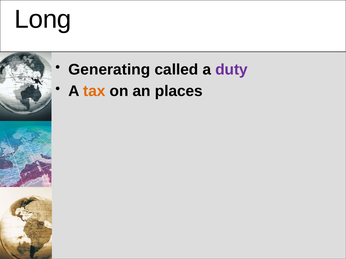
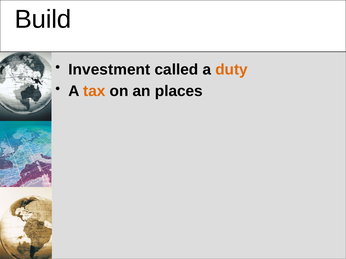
Long: Long -> Build (43, 19)
Generating: Generating -> Investment (109, 70)
duty colour: purple -> orange (232, 70)
